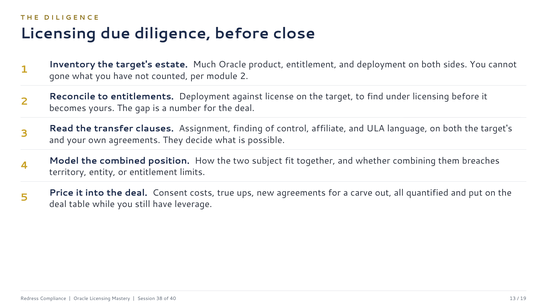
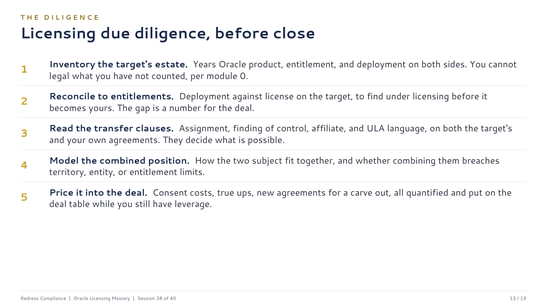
Much: Much -> Years (204, 64)
gone: gone -> legal (59, 76)
module 2: 2 -> 0 (244, 76)
